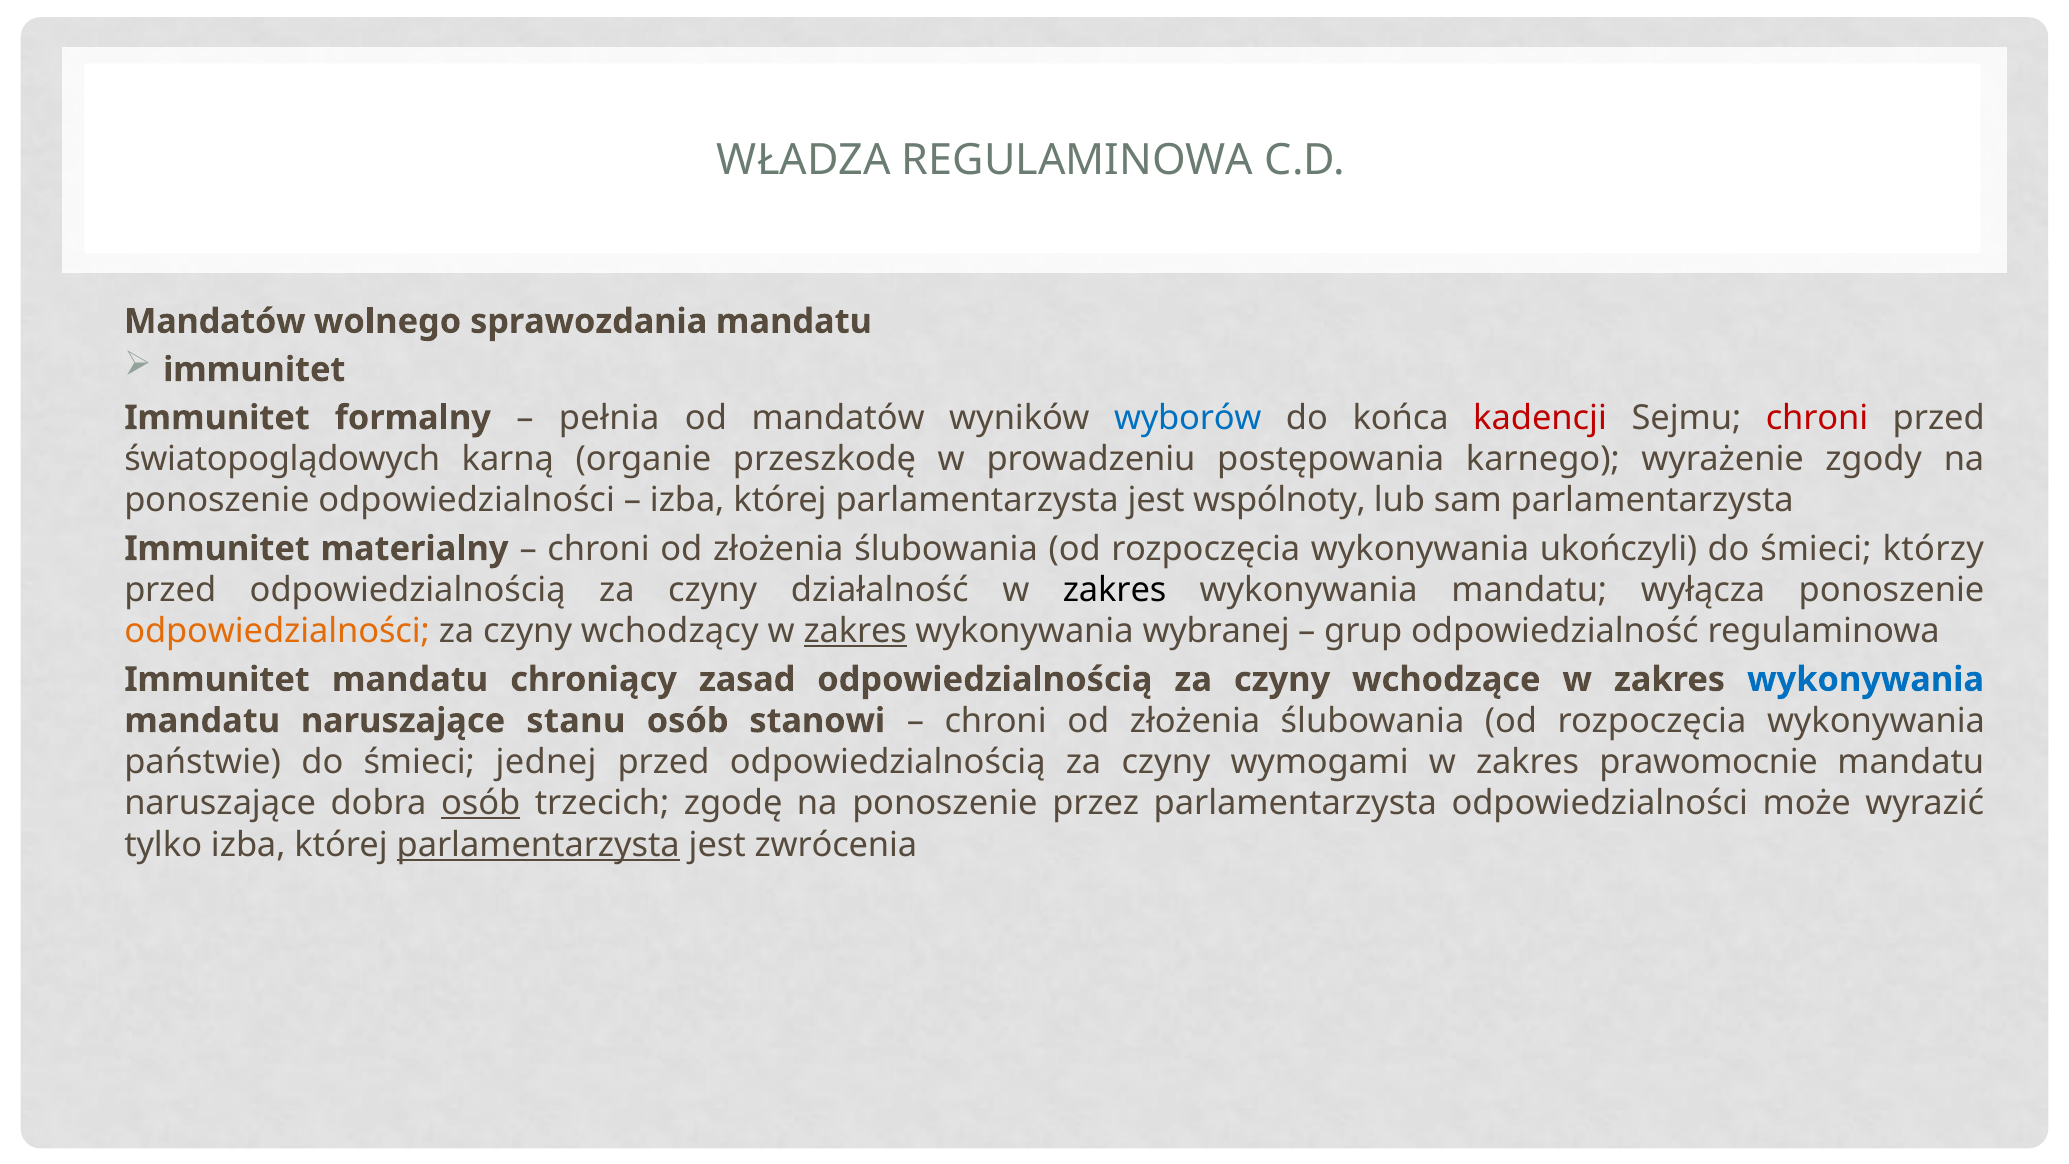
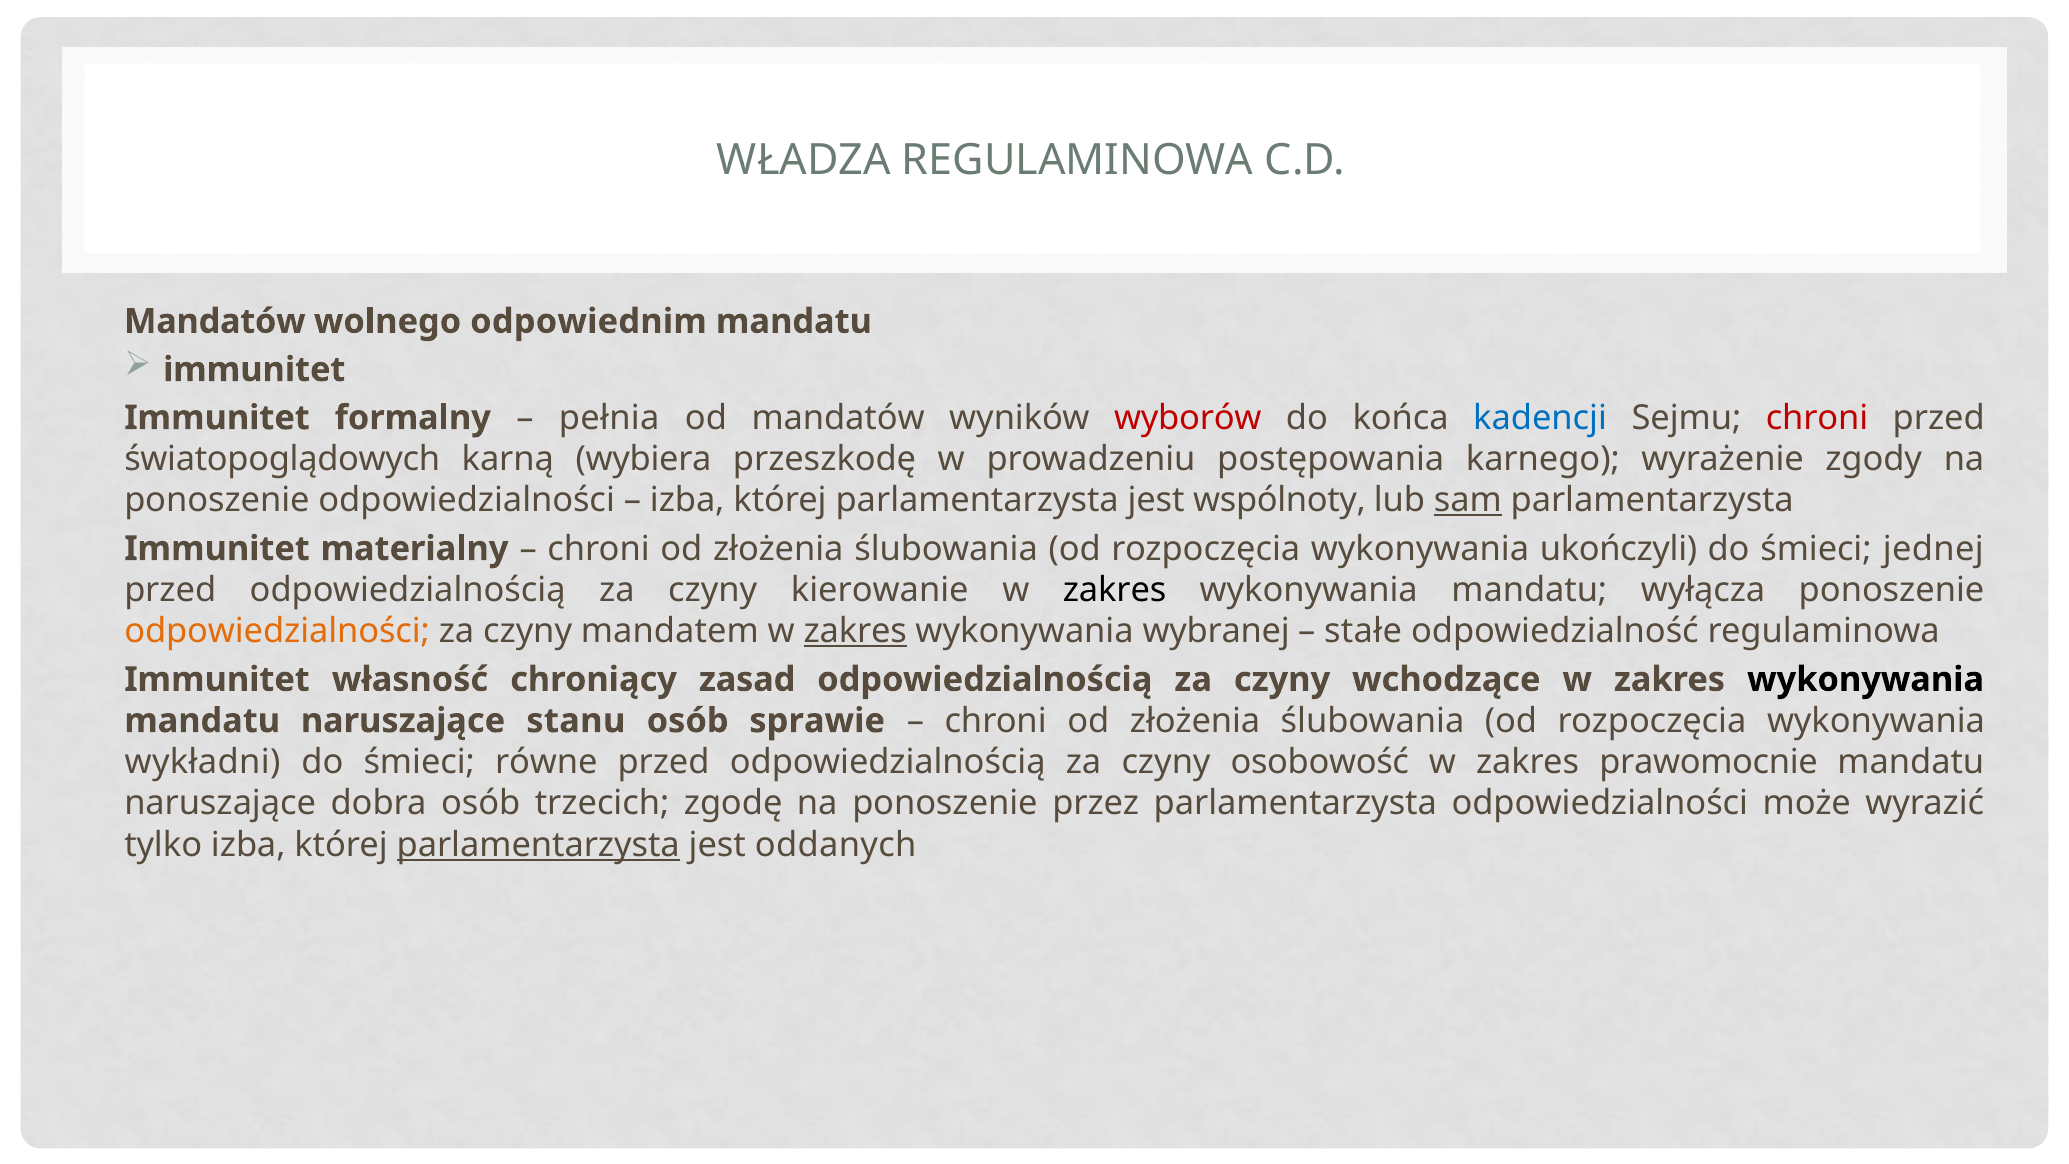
sprawozdania: sprawozdania -> odpowiednim (588, 321)
wyborów colour: blue -> red (1188, 418)
kadencji colour: red -> blue (1540, 418)
organie: organie -> wybiera (644, 459)
sam underline: none -> present (1468, 500)
którzy: którzy -> jednej (1933, 549)
działalność: działalność -> kierowanie (880, 590)
wchodzący: wchodzący -> mandatem (670, 631)
grup: grup -> stałe (1363, 631)
Immunitet mandatu: mandatu -> własność (410, 679)
wykonywania colour: blue -> black (1866, 679)
stanowi: stanowi -> sprawie (817, 721)
państwie: państwie -> wykładni (202, 762)
jednej: jednej -> równe (546, 762)
wymogami: wymogami -> osobowość (1320, 762)
osób underline: present -> none (481, 803)
zwrócenia: zwrócenia -> oddanych (836, 845)
